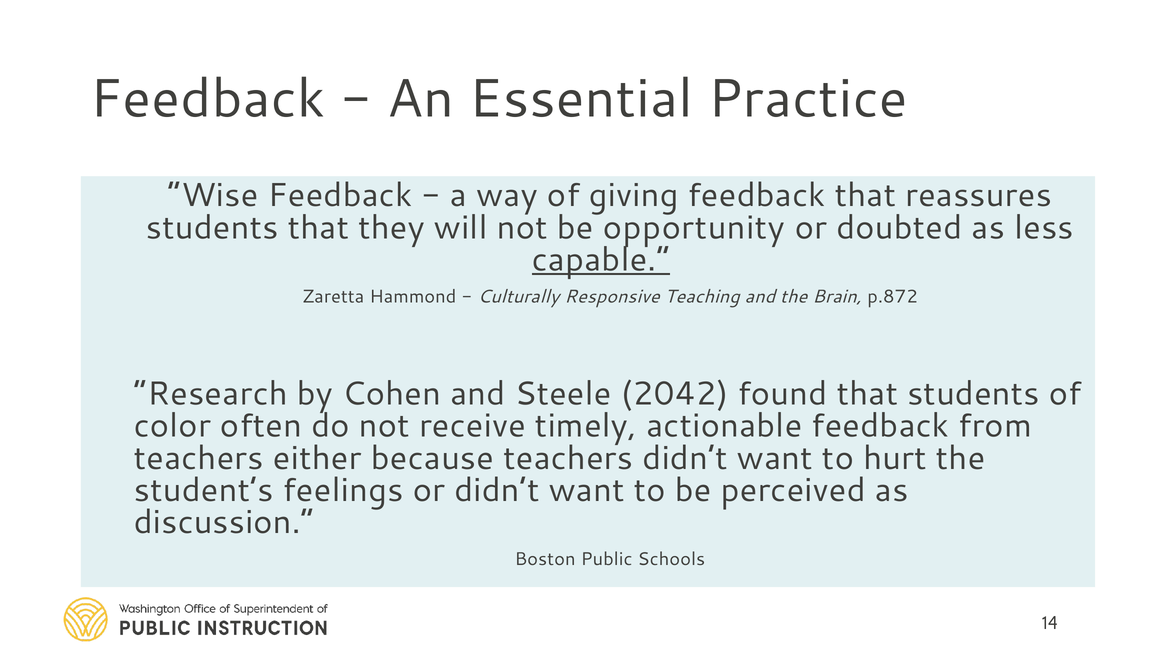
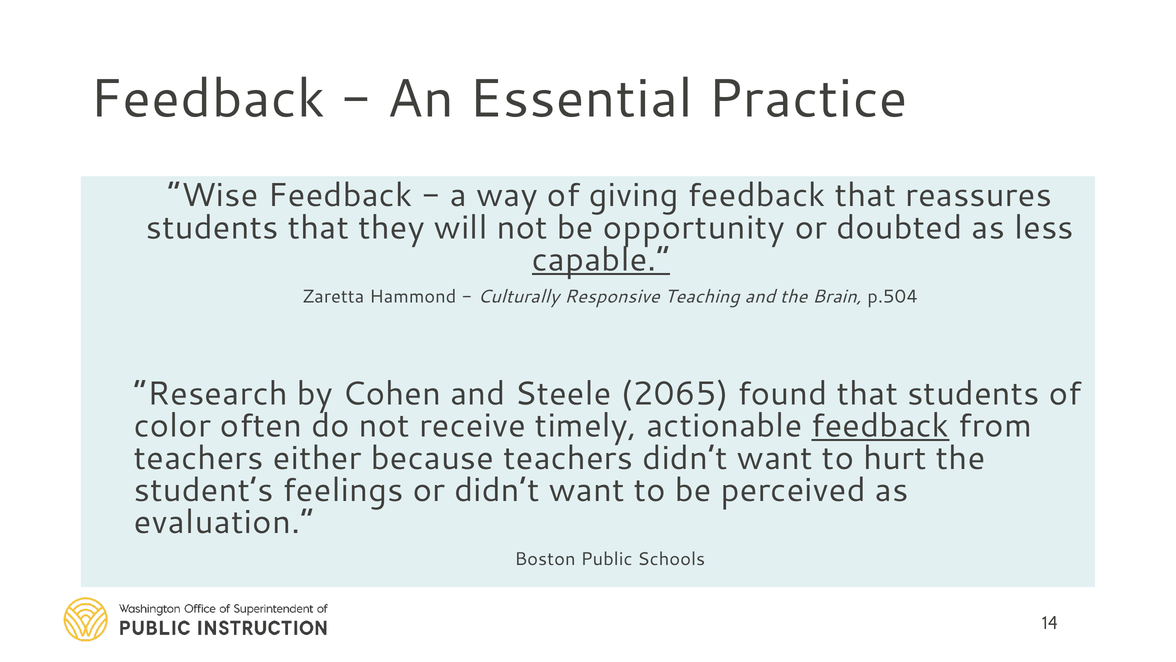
p.872: p.872 -> p.504 (893, 296)
2042: 2042 -> 2065 (675, 393)
feedback underline: none -> present (880, 426)
discussion: discussion -> evaluation (224, 522)
